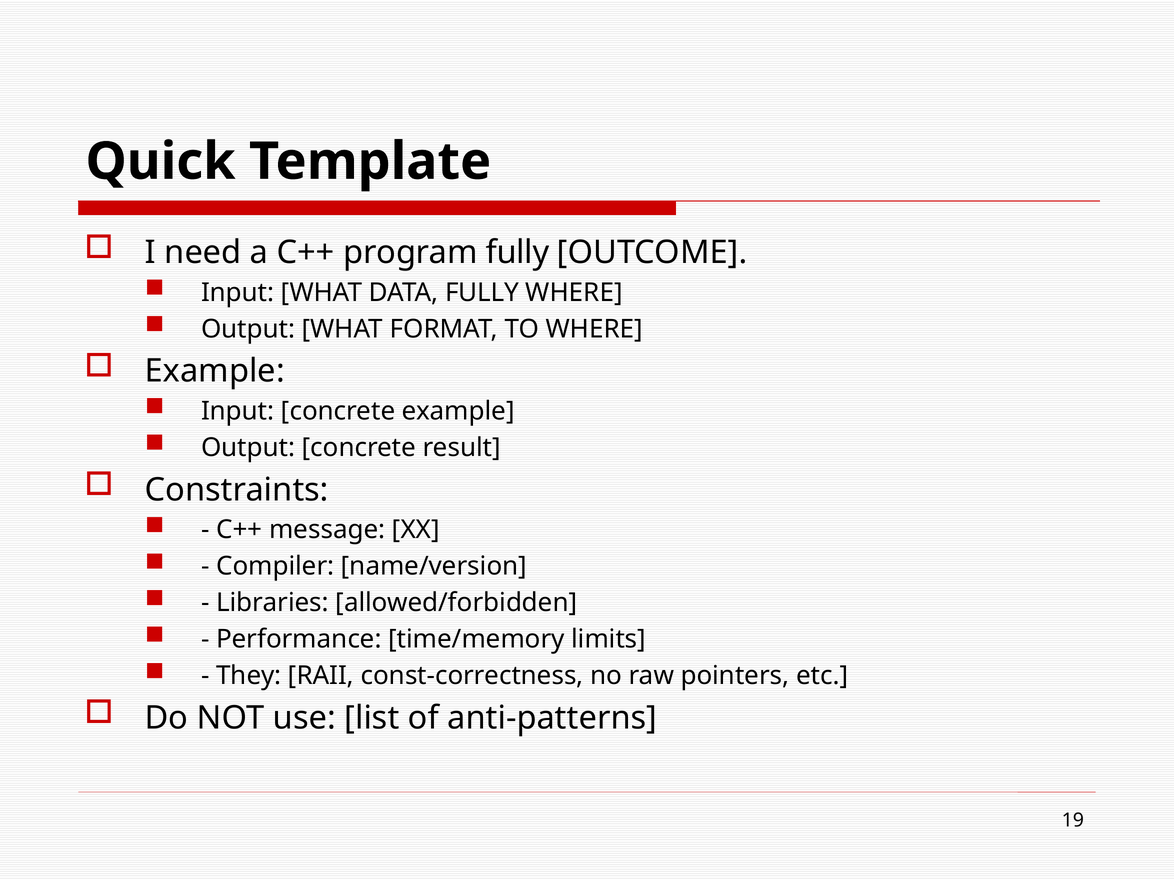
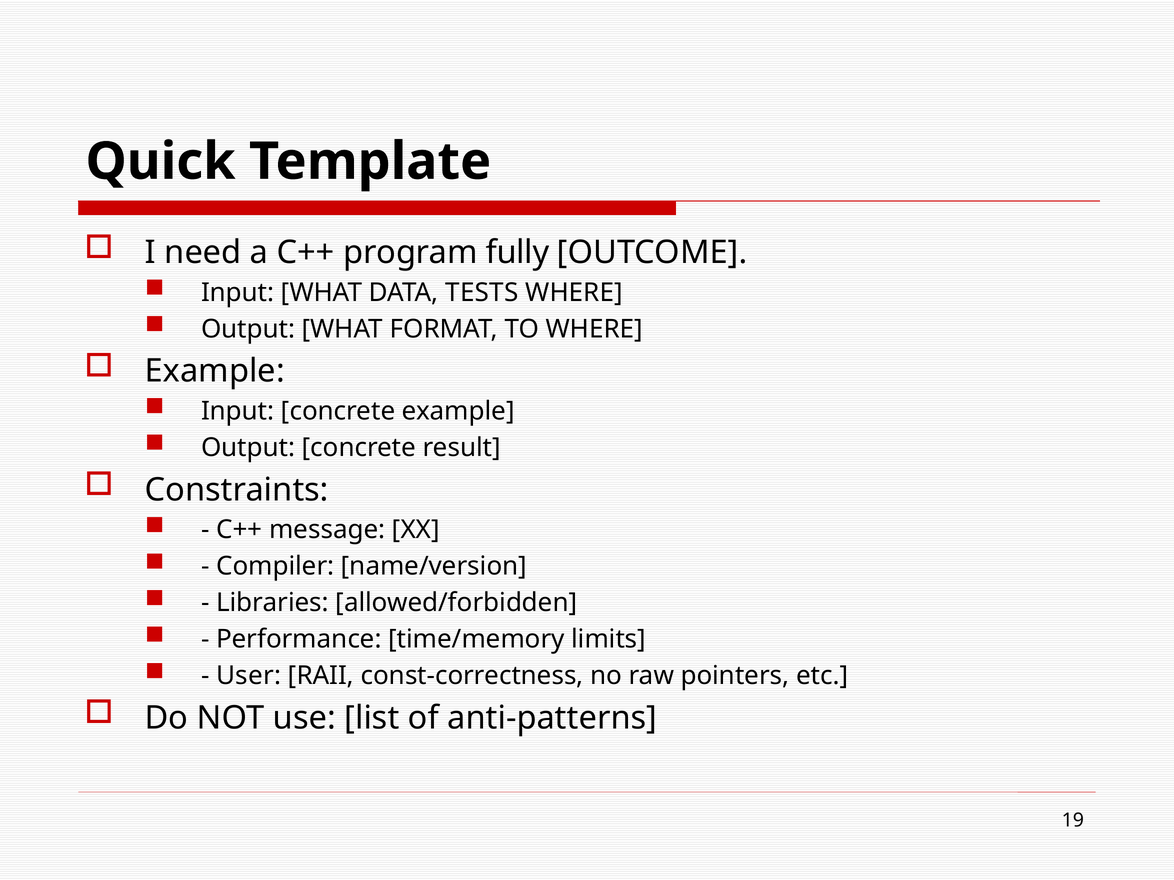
DATA FULLY: FULLY -> TESTS (482, 293)
They: They -> User (249, 676)
